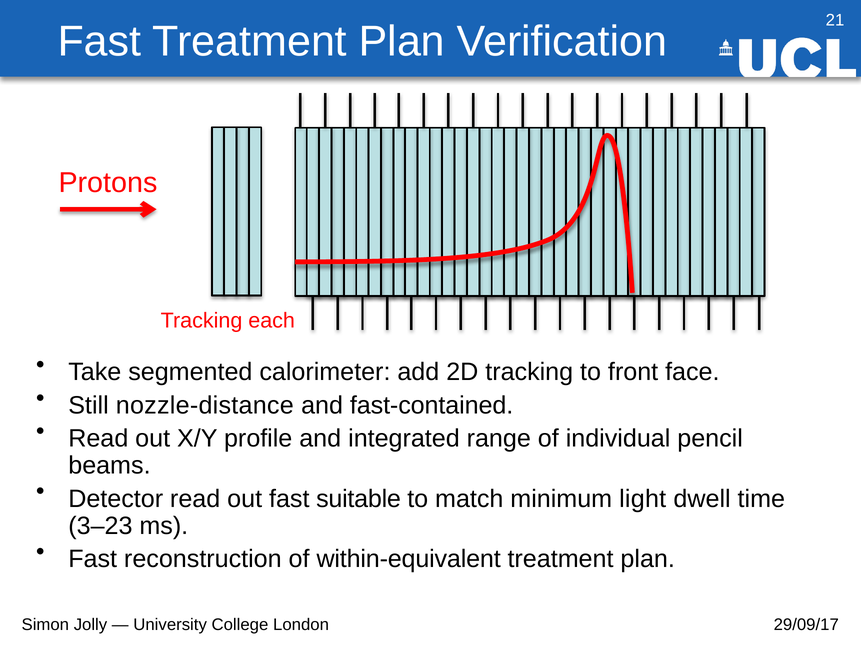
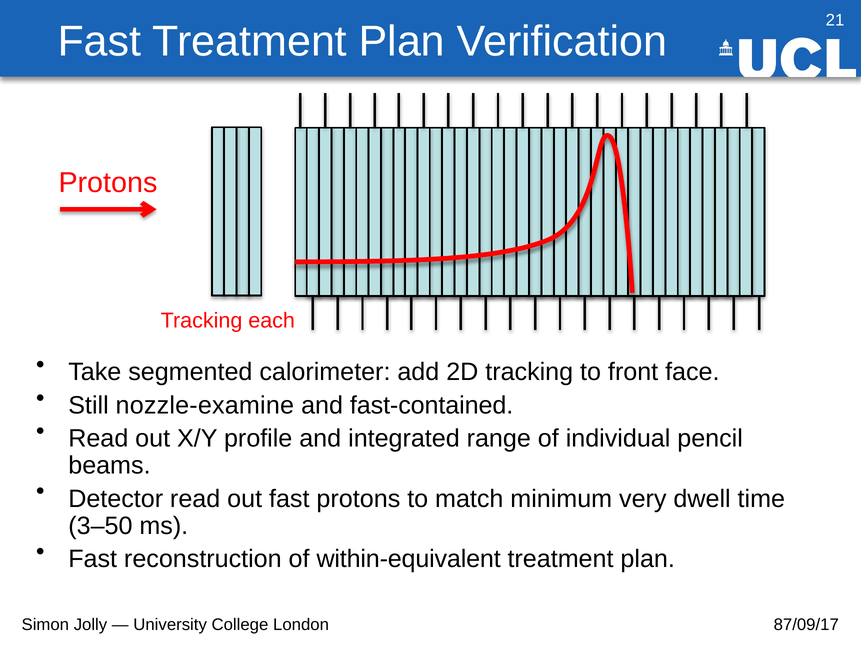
nozzle-distance: nozzle-distance -> nozzle-examine (205, 405)
fast suitable: suitable -> protons (358, 499)
light: light -> very (643, 499)
3–23: 3–23 -> 3–50 (100, 526)
29/09/17: 29/09/17 -> 87/09/17 (806, 625)
